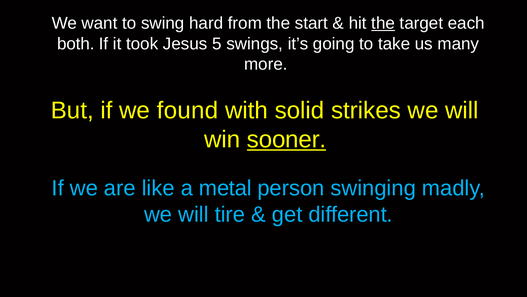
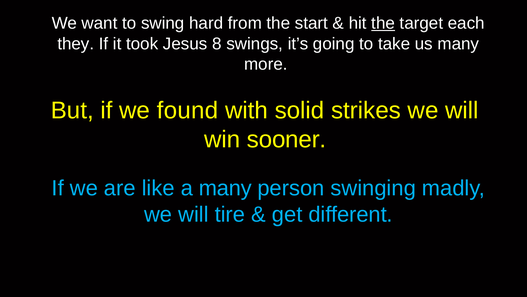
both: both -> they (76, 44)
5: 5 -> 8 (217, 44)
sooner underline: present -> none (287, 139)
a metal: metal -> many (225, 188)
